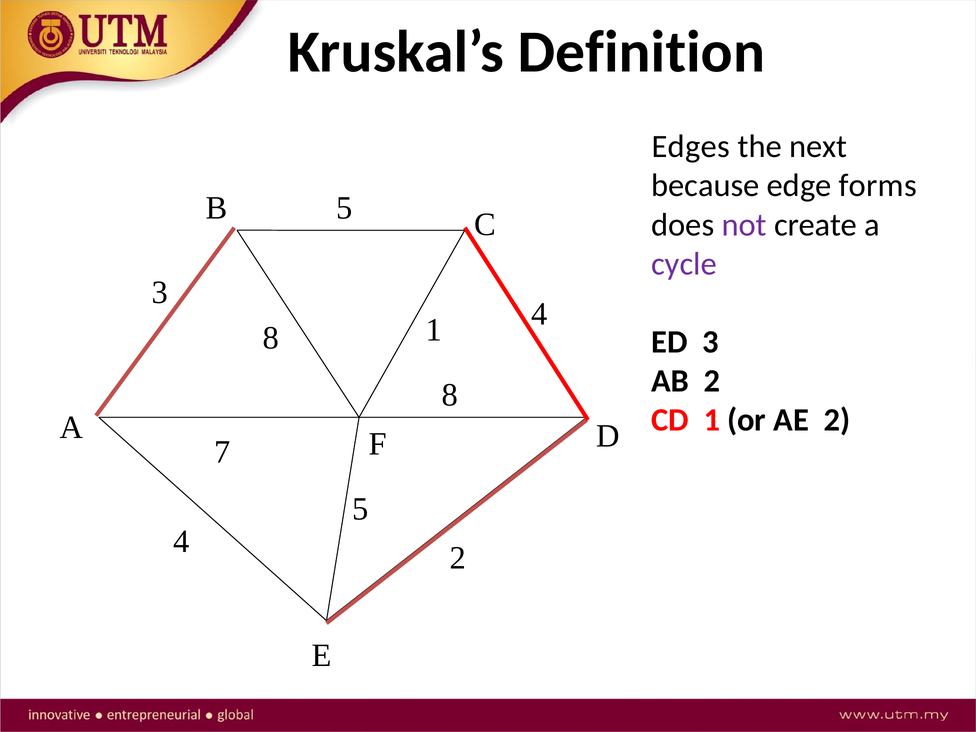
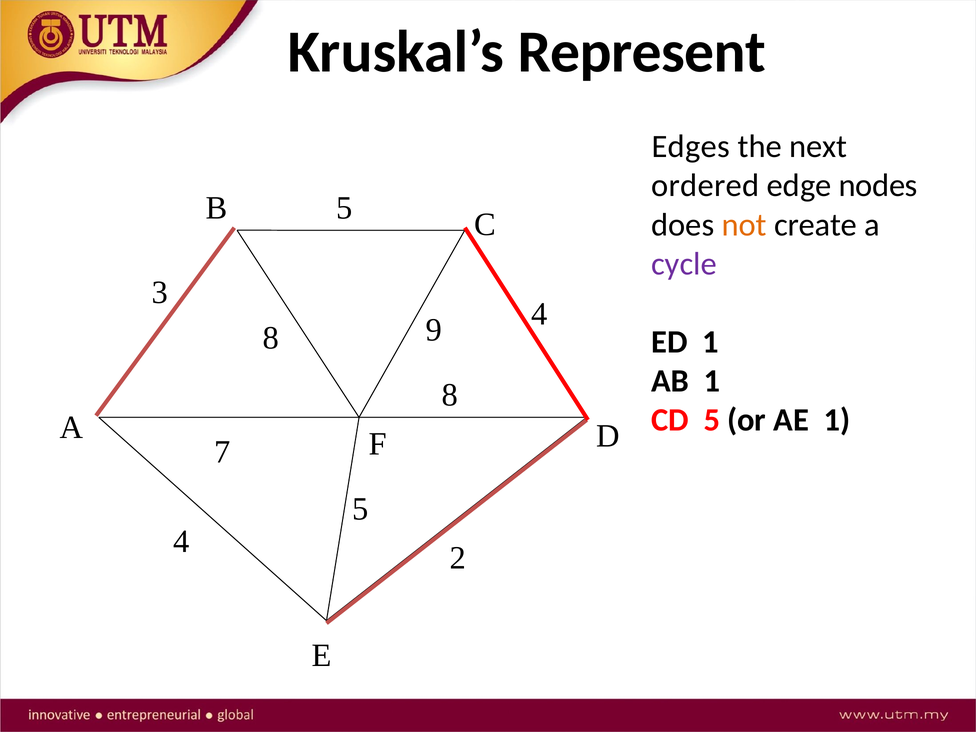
Definition: Definition -> Represent (642, 52)
because: because -> ordered (705, 186)
forms: forms -> nodes (878, 186)
not colour: purple -> orange (744, 225)
8 1: 1 -> 9 (434, 330)
ED 3: 3 -> 1 (711, 342)
AB 2: 2 -> 1 (712, 381)
CD 1: 1 -> 5 (712, 420)
AE 2: 2 -> 1 (837, 420)
